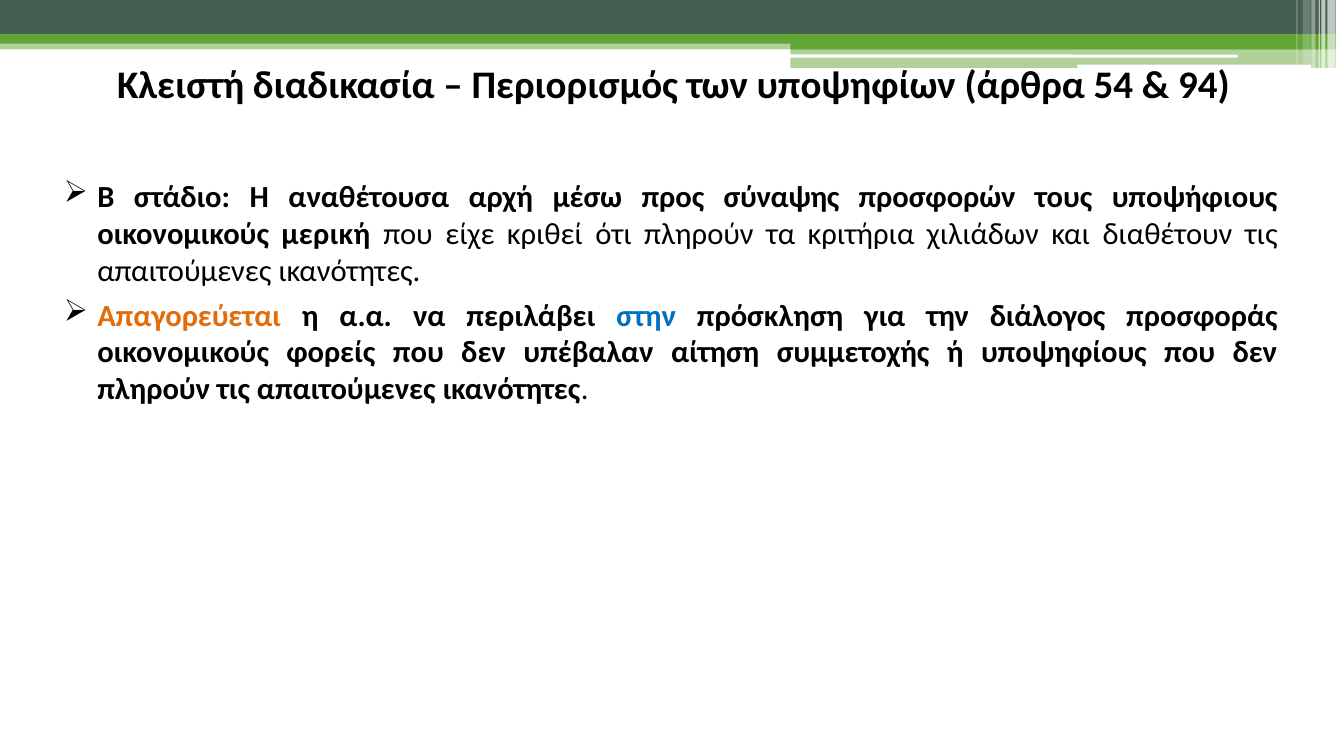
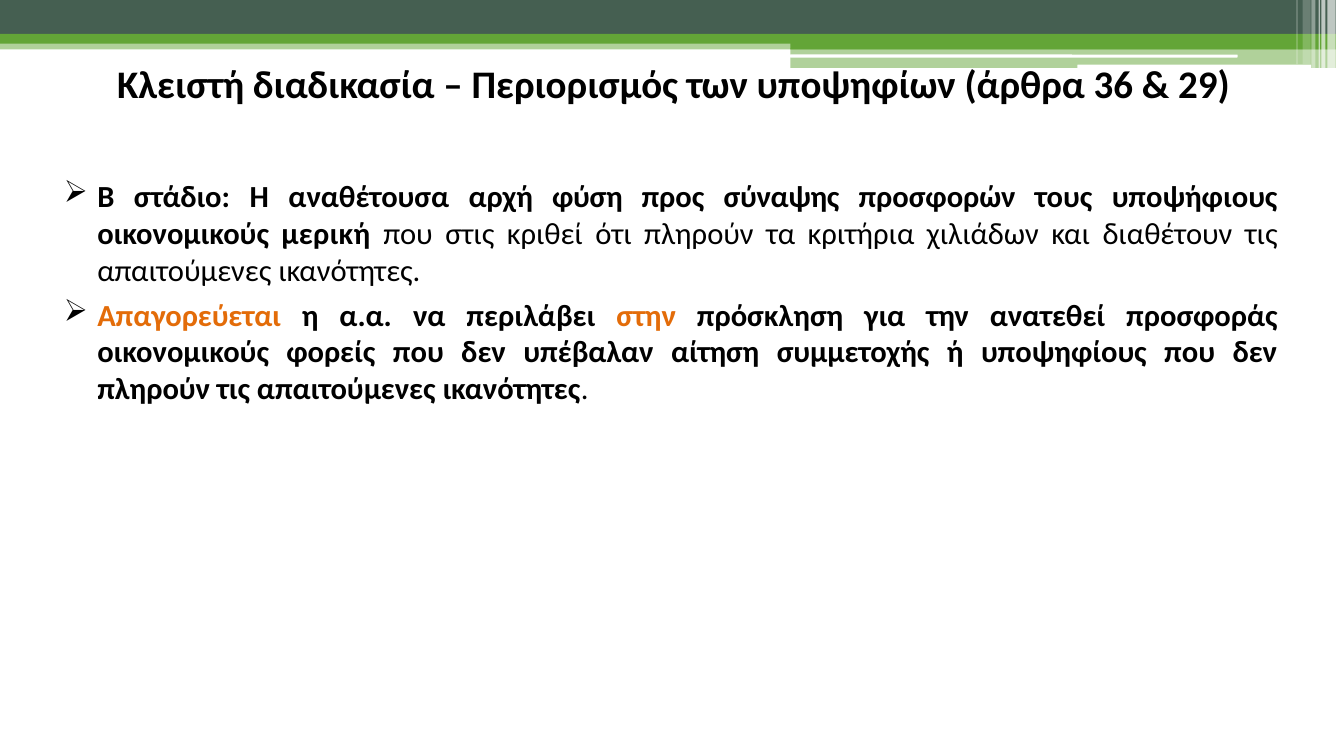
54: 54 -> 36 (1113, 85)
94: 94 -> 29 (1204, 85)
μέσω: μέσω -> φύση (587, 197)
είχε: είχε -> στις (470, 234)
στην colour: blue -> orange (646, 316)
διάλογος: διάλογος -> ανατεθεί (1048, 316)
